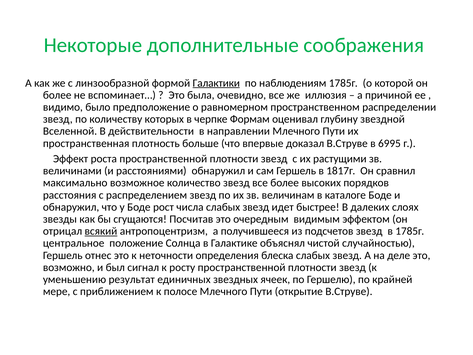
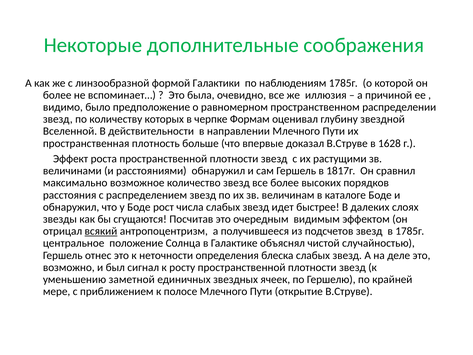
Галактики underline: present -> none (216, 83)
6995: 6995 -> 1628 (389, 143)
результат: результат -> заметной (132, 279)
